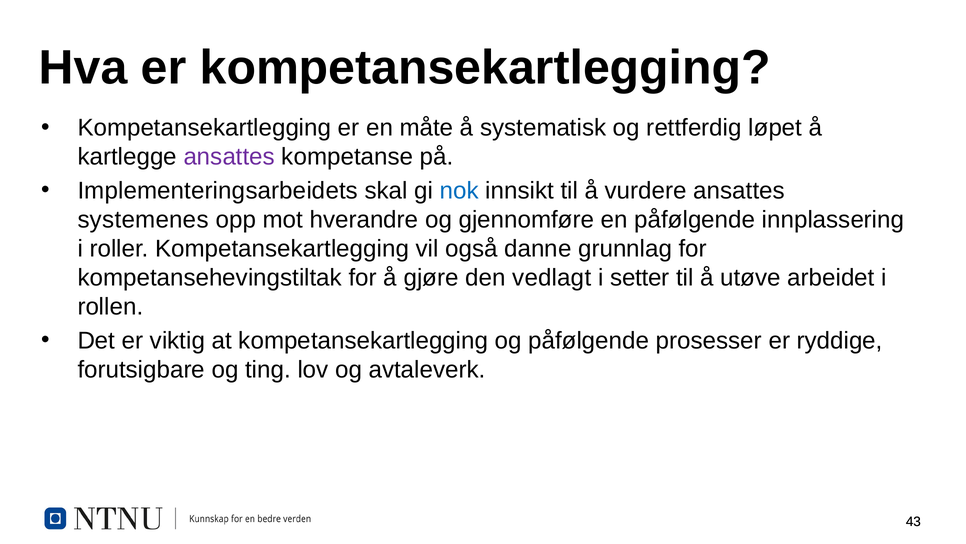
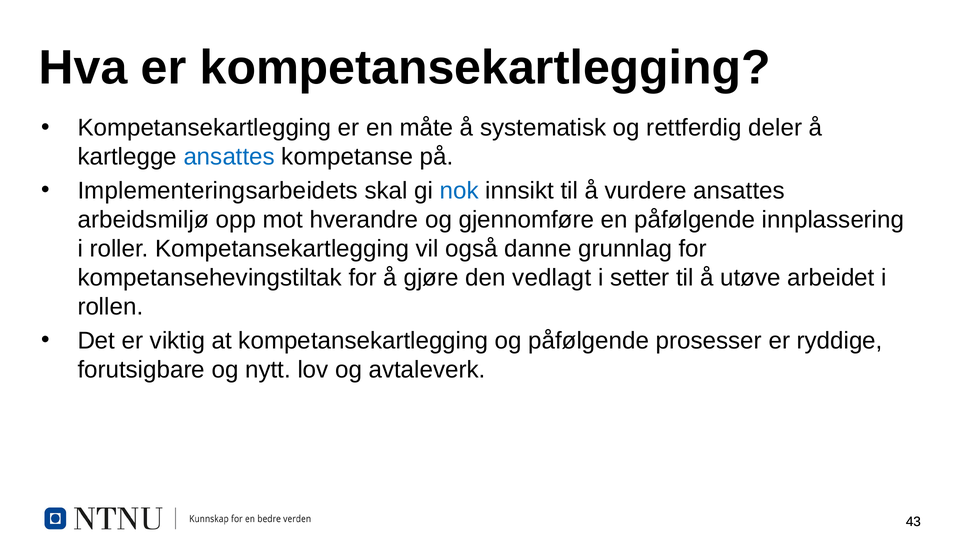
løpet: løpet -> deler (775, 128)
ansattes colour: purple -> blue (229, 157)
systemenes: systemenes -> arbeidsmiljø (143, 220)
ting: ting -> nytt (268, 369)
